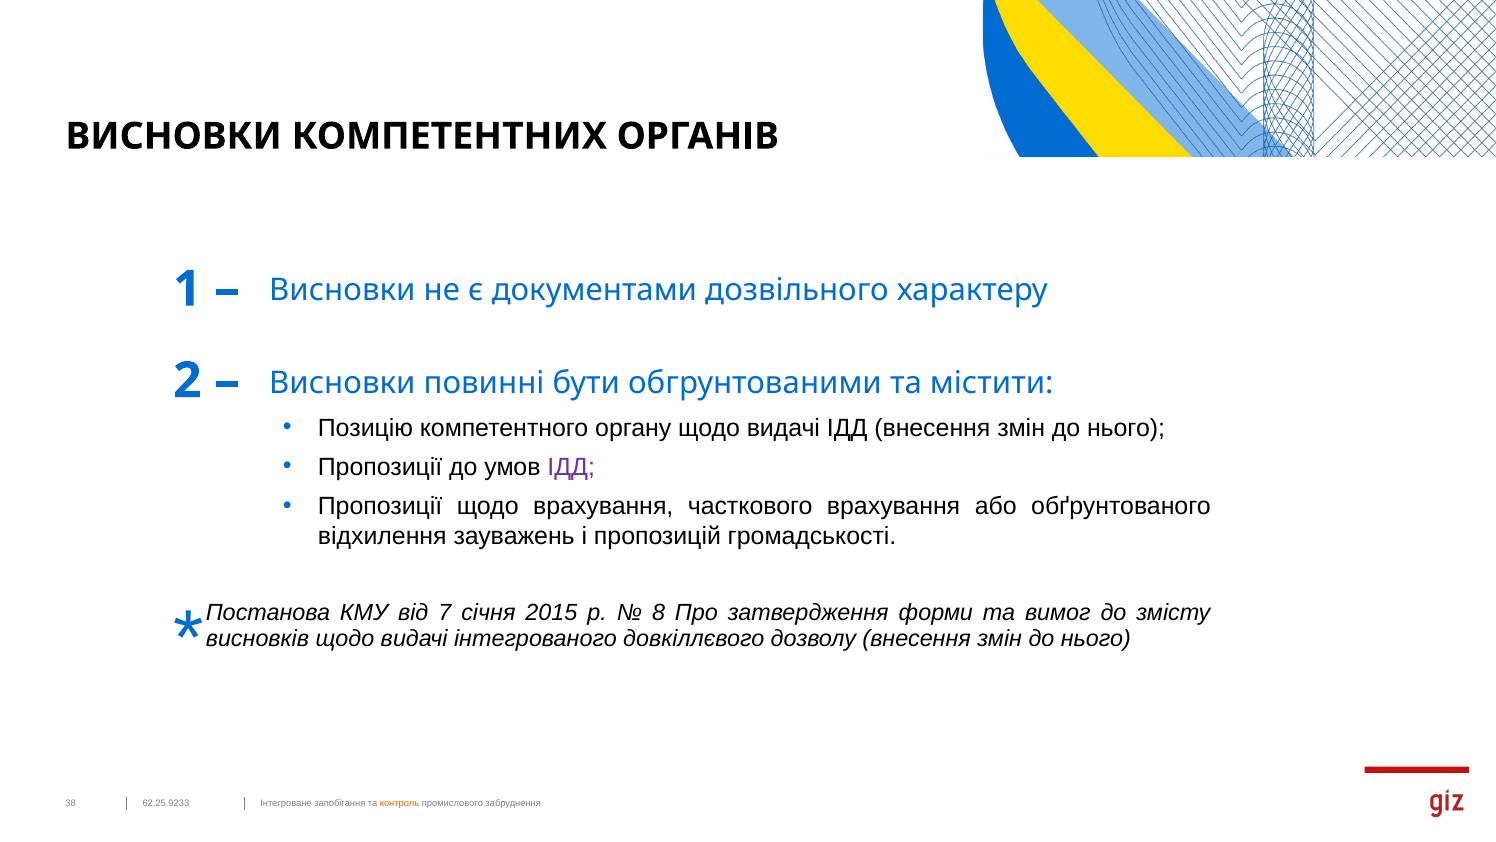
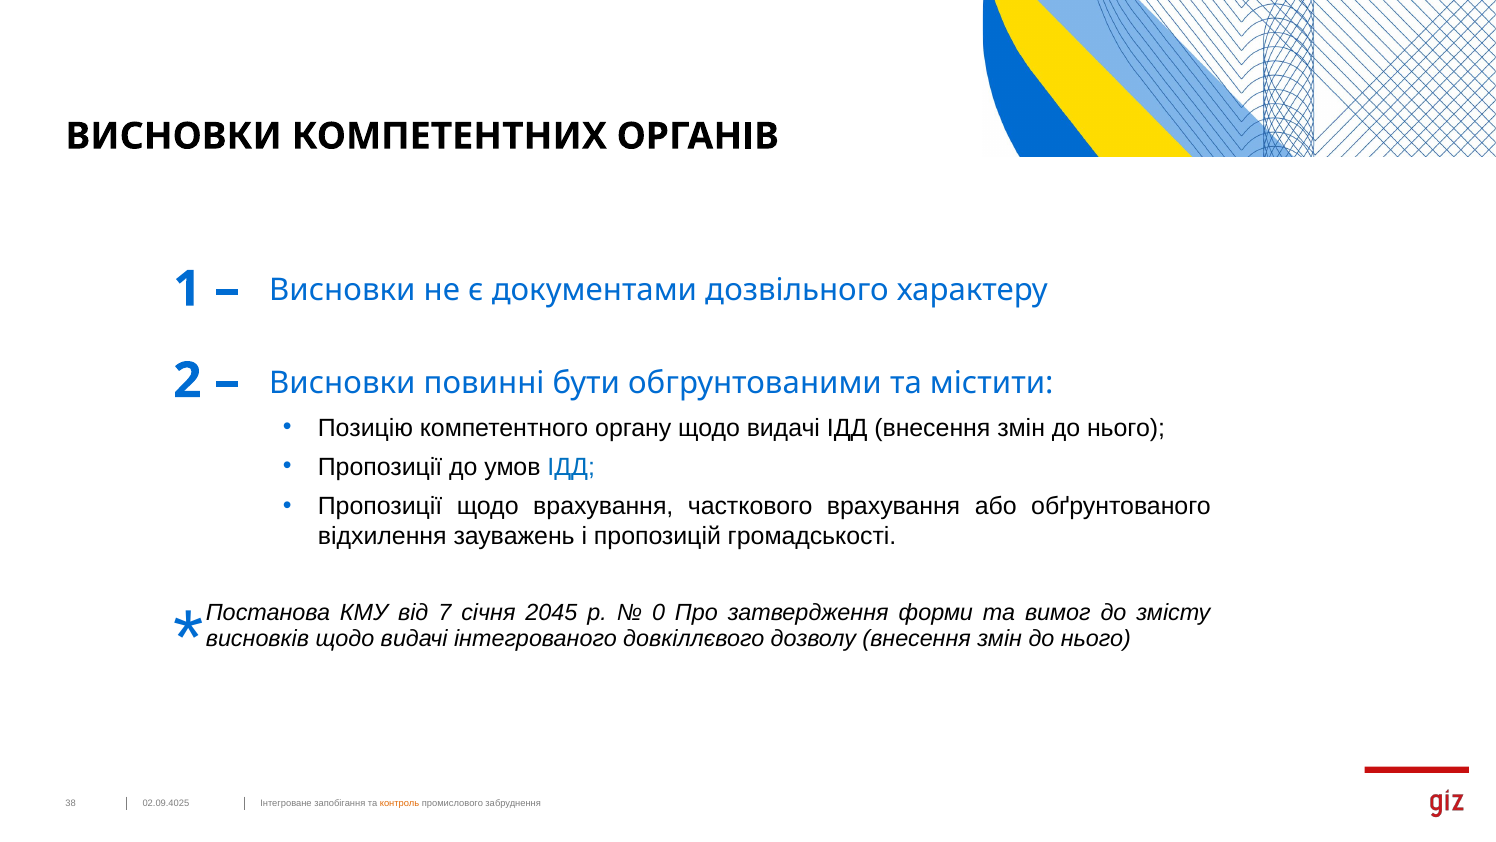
ІДД colour: purple -> blue (571, 467)
2015: 2015 -> 2045 (551, 613)
8: 8 -> 0 (659, 613)
62.25.9233: 62.25.9233 -> 02.09.4025 (166, 803)
